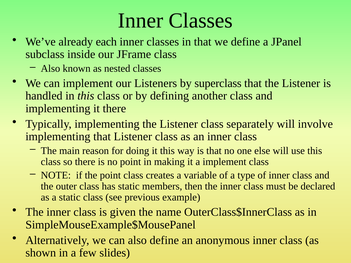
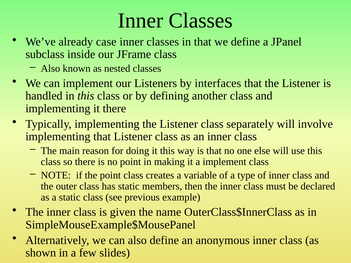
each: each -> case (106, 42)
superclass: superclass -> interfaces (218, 83)
